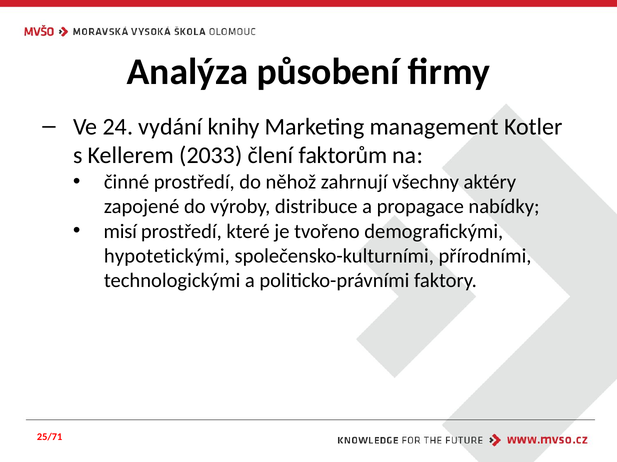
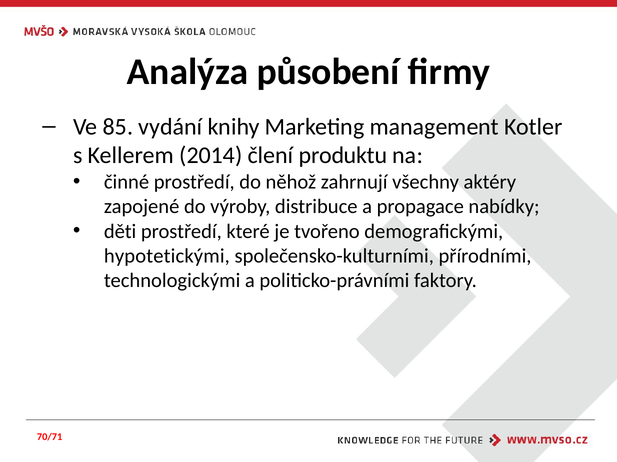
24: 24 -> 85 (118, 127)
2033: 2033 -> 2014 (211, 156)
faktorům: faktorům -> produktu (343, 156)
misí: misí -> děti (120, 232)
25/71: 25/71 -> 70/71 (50, 438)
